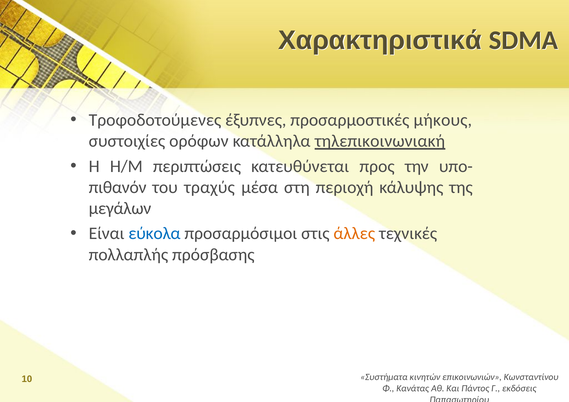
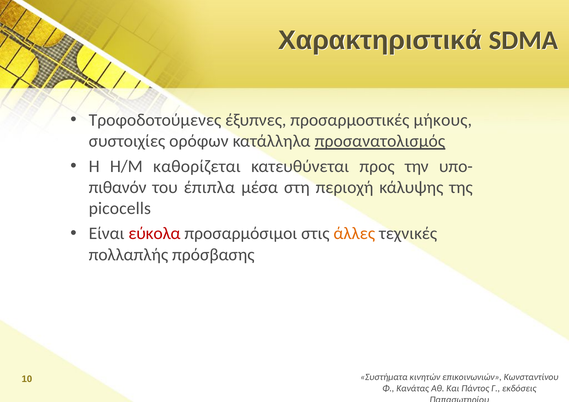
τηλεπικοινωνιακή: τηλεπικοινωνιακή -> προσανατολισμός (380, 141)
περιπτώσεις: περιπτώσεις -> καθορίζεται (197, 166)
τραχύς: τραχύς -> έπιπλα (209, 187)
μεγάλων: μεγάλων -> picocells (120, 208)
εύκολα colour: blue -> red (154, 234)
